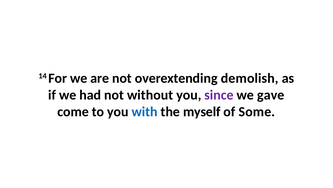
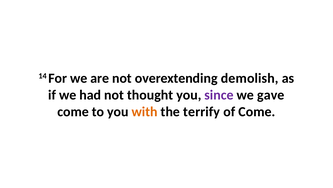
without: without -> thought (150, 95)
with colour: blue -> orange (145, 111)
myself: myself -> terrify (202, 111)
of Some: Some -> Come (257, 111)
